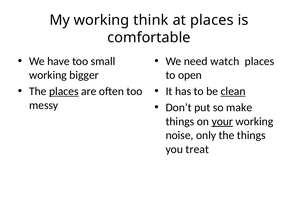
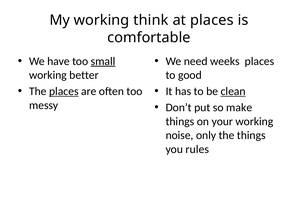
small underline: none -> present (103, 61)
watch: watch -> weeks (225, 61)
bigger: bigger -> better (84, 75)
open: open -> good (190, 75)
your underline: present -> none (222, 122)
treat: treat -> rules (197, 150)
